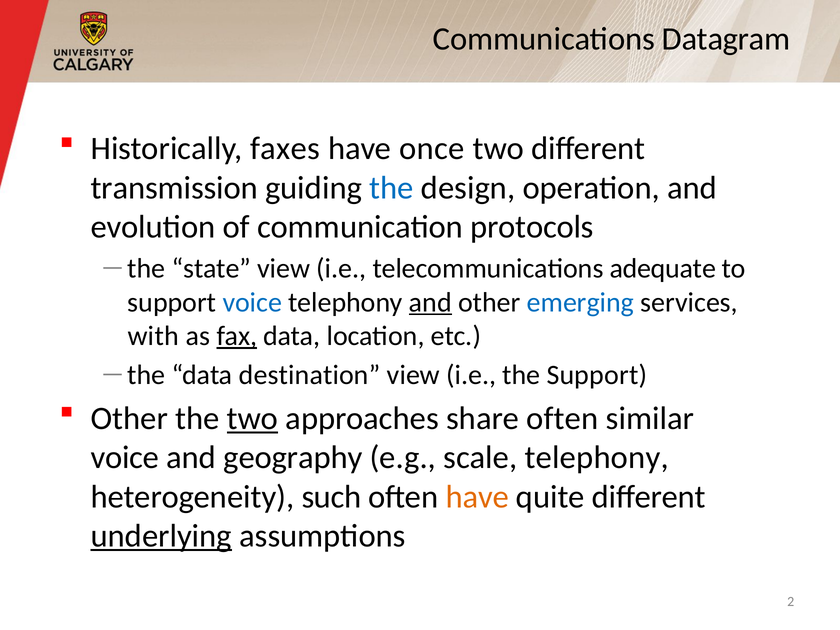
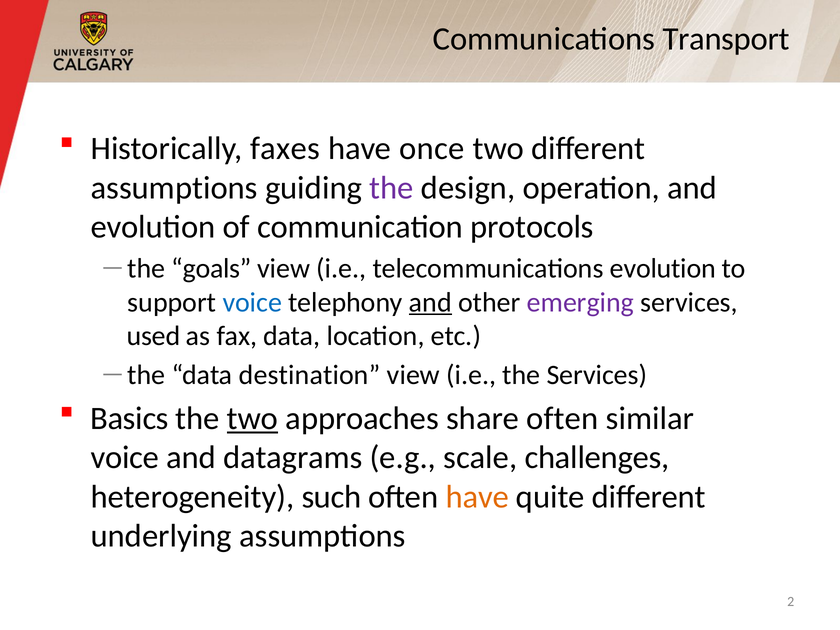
Datagram: Datagram -> Transport (726, 39)
transmission: transmission -> assumptions (174, 188)
the colour: blue -> purple (392, 188)
state: state -> goals (211, 269)
telecommunications adequate: adequate -> evolution (663, 269)
emerging colour: blue -> purple (580, 302)
with: with -> used (154, 336)
fax underline: present -> none (237, 336)
the Support: Support -> Services (597, 375)
Other: Other -> Basics (129, 418)
geography: geography -> datagrams (293, 458)
scale telephony: telephony -> challenges (597, 458)
underlying underline: present -> none (161, 536)
